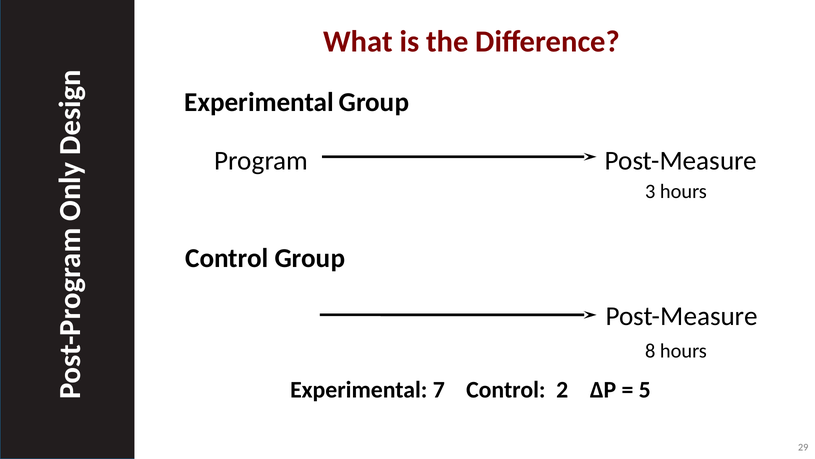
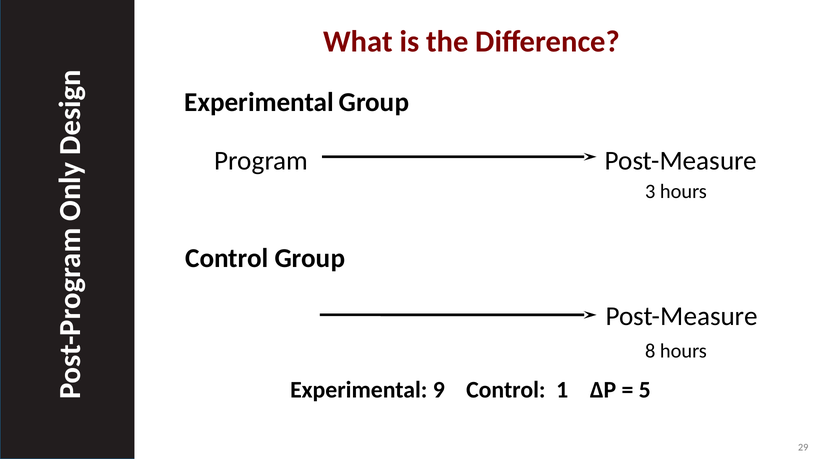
7: 7 -> 9 (439, 389)
2: 2 -> 1 (562, 389)
